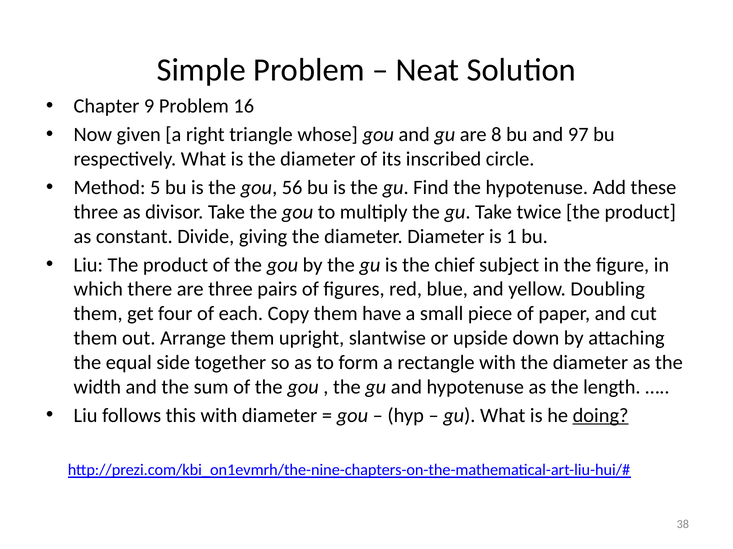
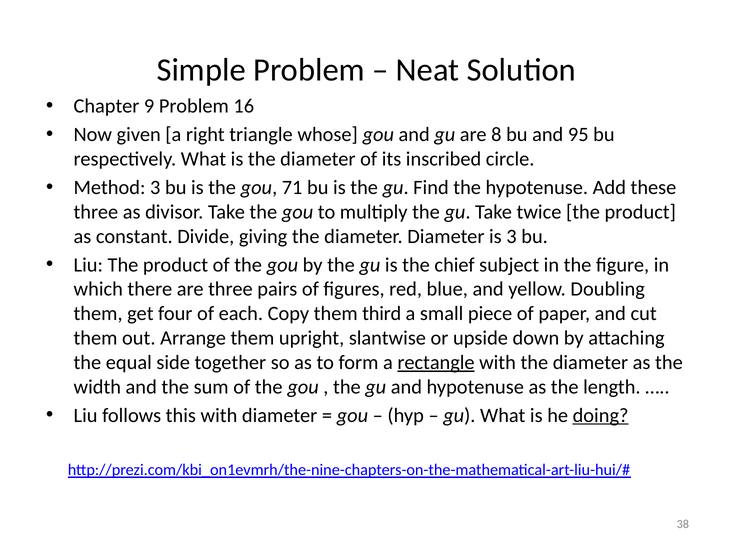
97: 97 -> 95 (578, 135)
Method 5: 5 -> 3 (155, 188)
56: 56 -> 71 (292, 188)
is 1: 1 -> 3 (511, 237)
have: have -> third (382, 314)
rectangle underline: none -> present (436, 363)
